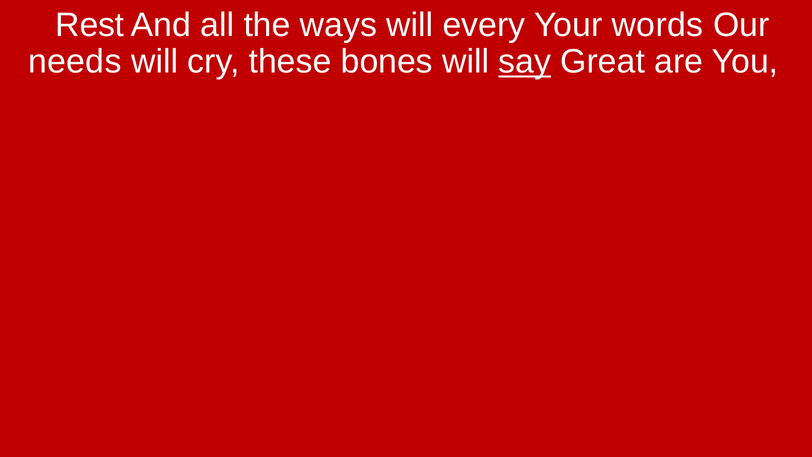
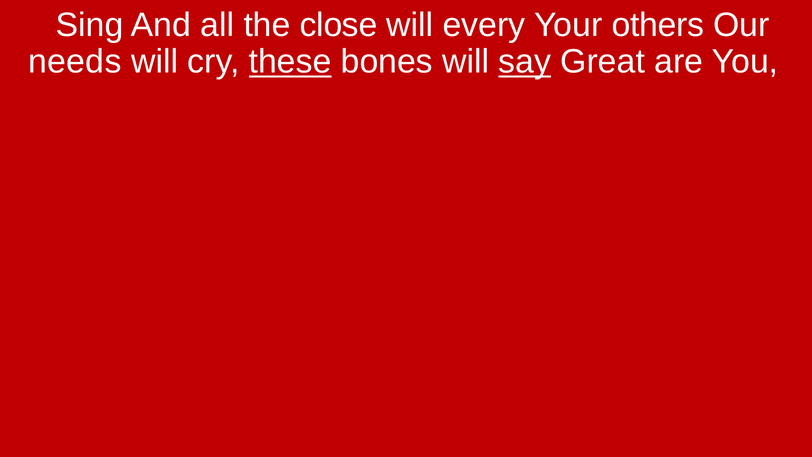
Rest: Rest -> Sing (90, 25)
ways: ways -> close (339, 25)
words: words -> others (658, 25)
these underline: none -> present (290, 62)
